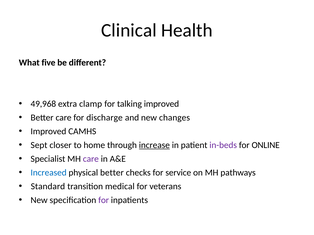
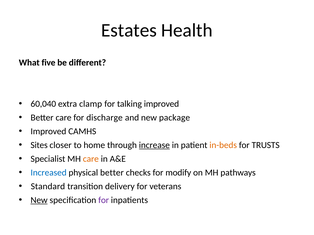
Clinical: Clinical -> Estates (129, 30)
49,968: 49,968 -> 60,040 (43, 104)
changes: changes -> package (175, 118)
Sept: Sept -> Sites (39, 145)
in-beds colour: purple -> orange (223, 145)
ONLINE: ONLINE -> TRUSTS (266, 145)
care colour: purple -> orange (91, 159)
service: service -> modify (178, 173)
medical: medical -> delivery (120, 187)
New underline: none -> present (39, 200)
